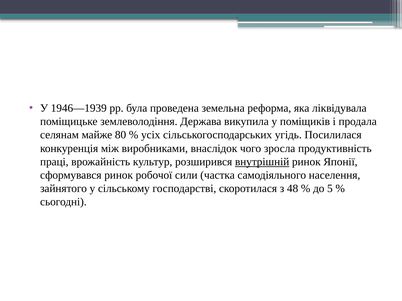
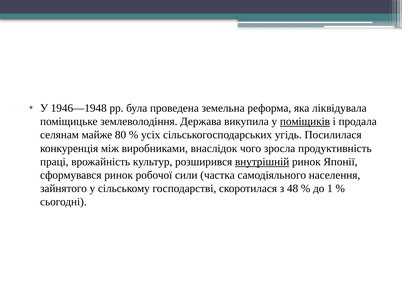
1946—1939: 1946—1939 -> 1946—1948 (79, 108)
поміщиків underline: none -> present (305, 122)
5: 5 -> 1 (330, 189)
